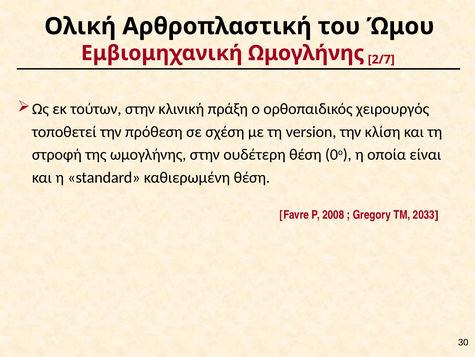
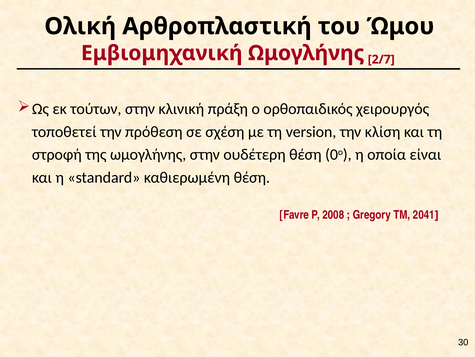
2033: 2033 -> 2041 (424, 215)
